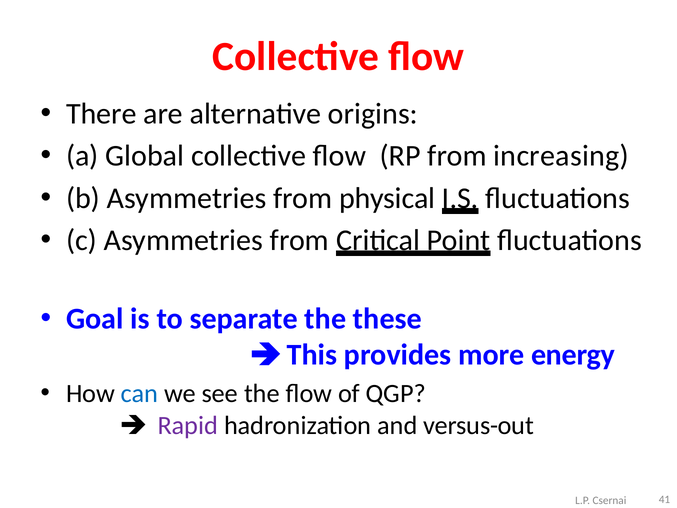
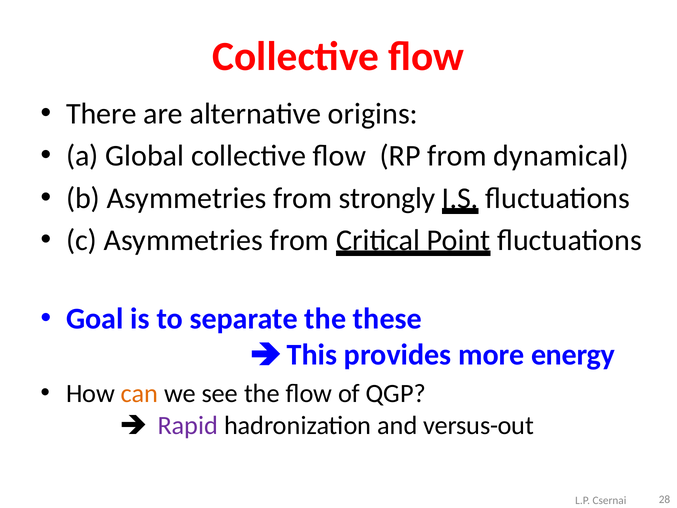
increasing: increasing -> dynamical (561, 156)
physical: physical -> strongly (387, 198)
can colour: blue -> orange (140, 393)
41: 41 -> 28 (665, 499)
